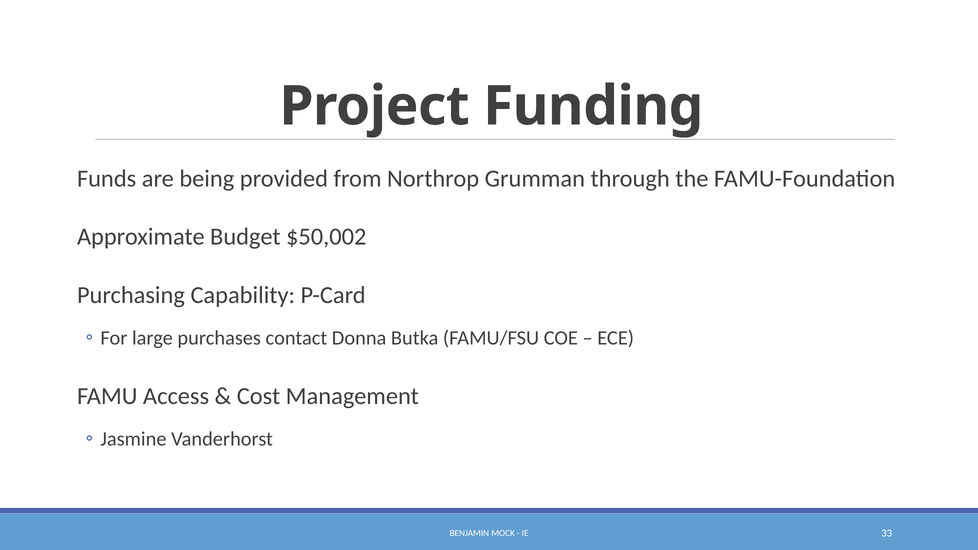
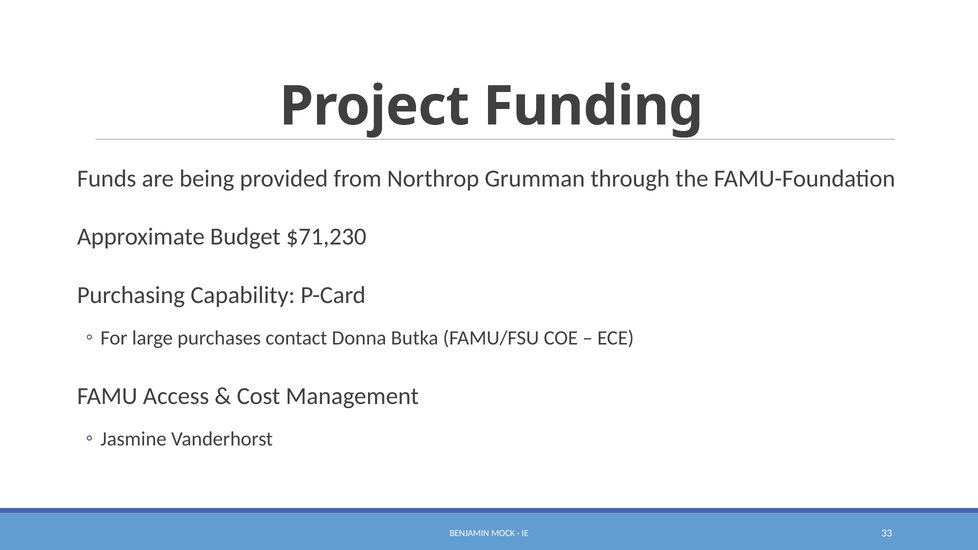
$50,002: $50,002 -> $71,230 (326, 237)
